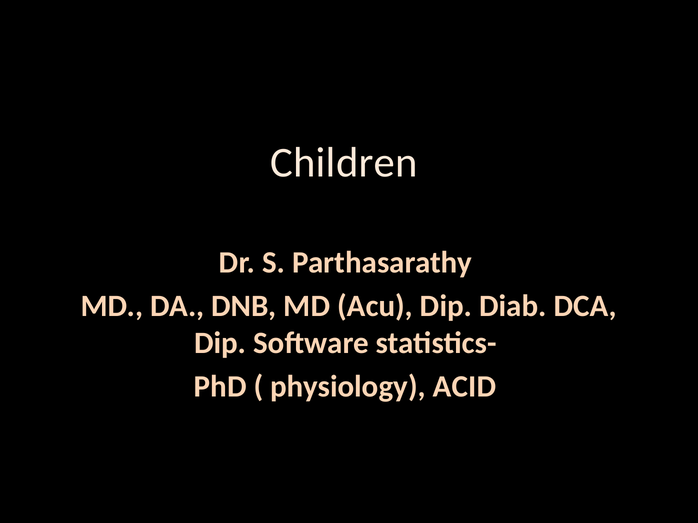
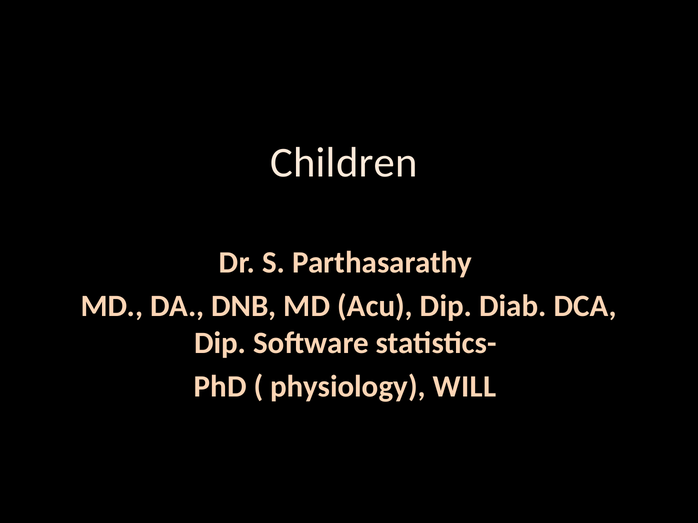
ACID: ACID -> WILL (465, 387)
